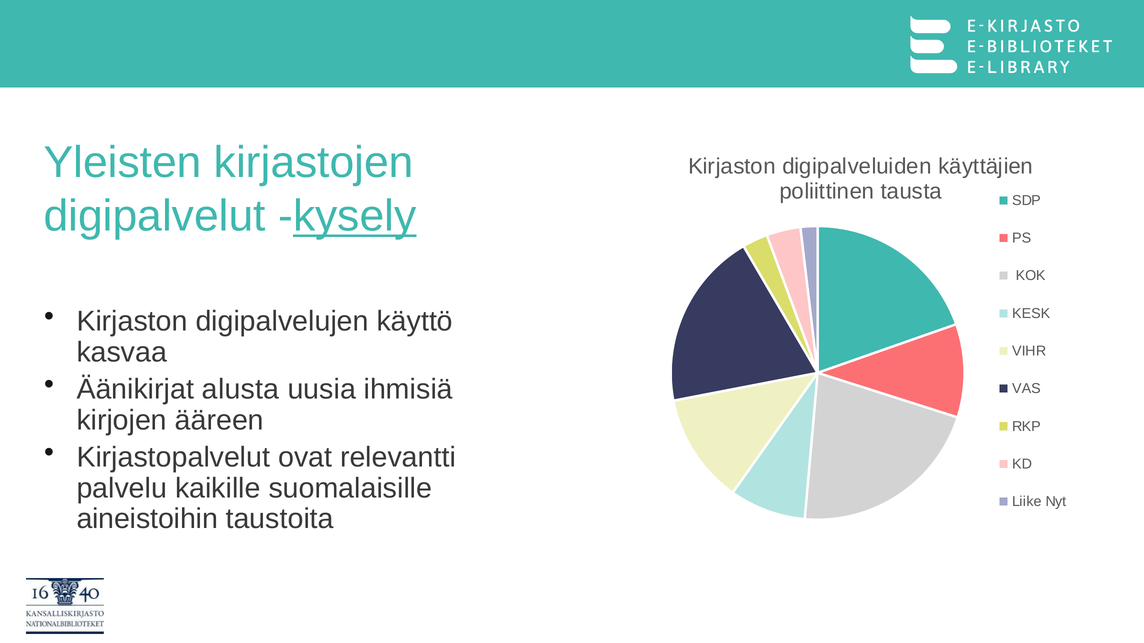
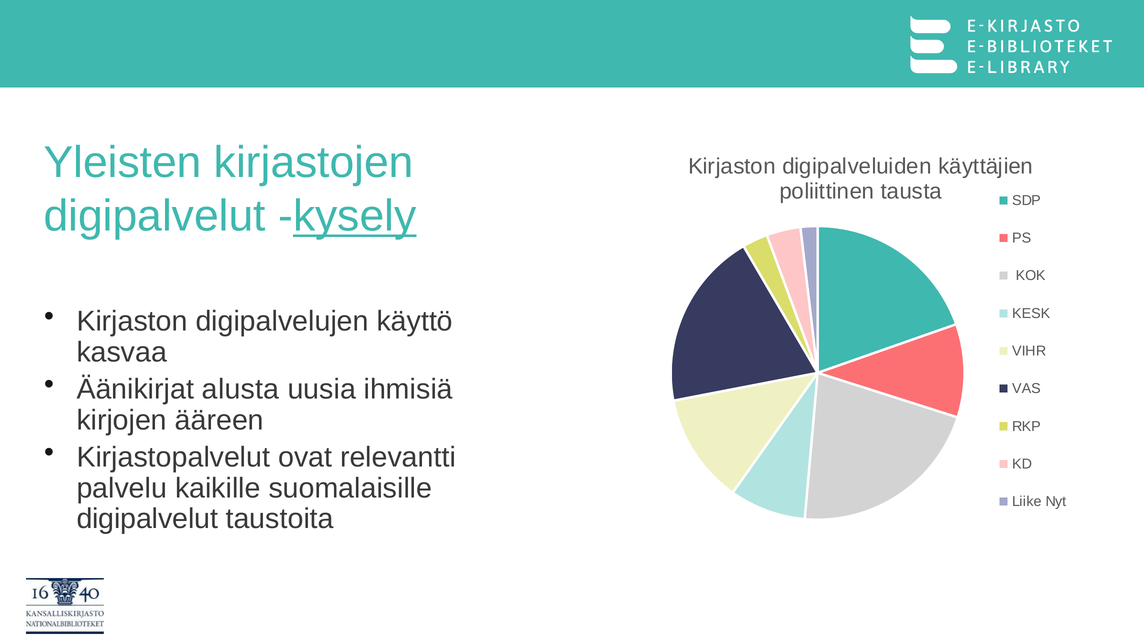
aineistoihin: aineistoihin -> digipalvelut (147, 519)
